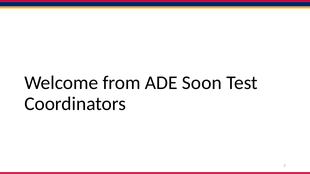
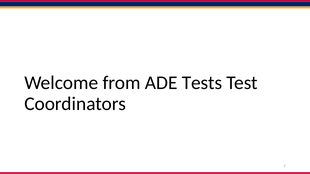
Soon: Soon -> Tests (202, 83)
